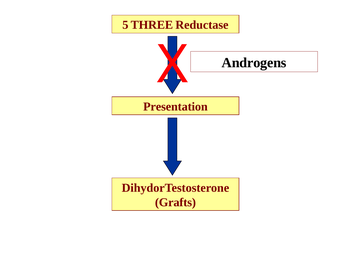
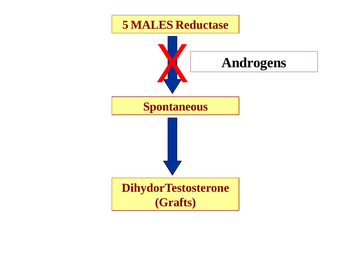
THREE: THREE -> MALES (152, 25)
Presentation: Presentation -> Spontaneous (175, 107)
